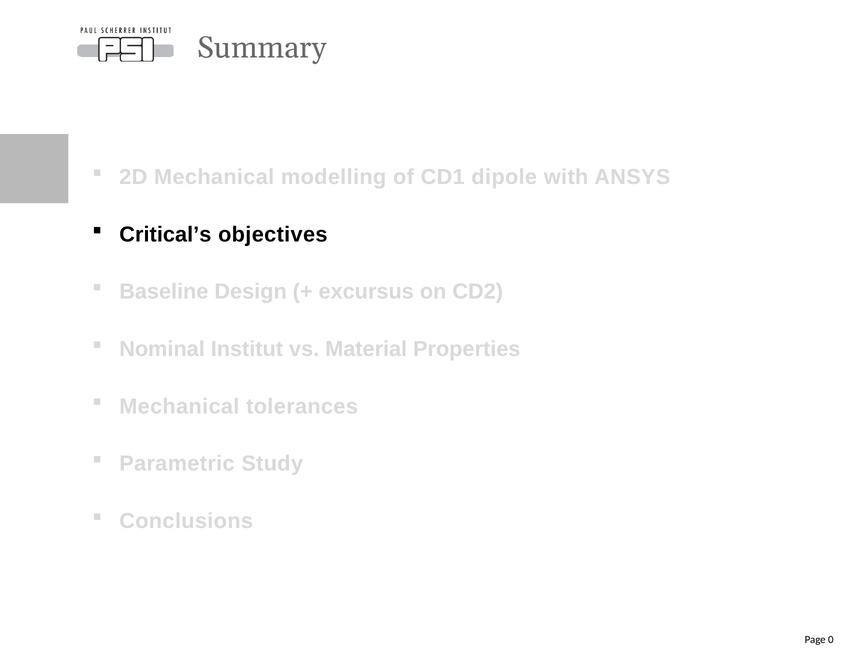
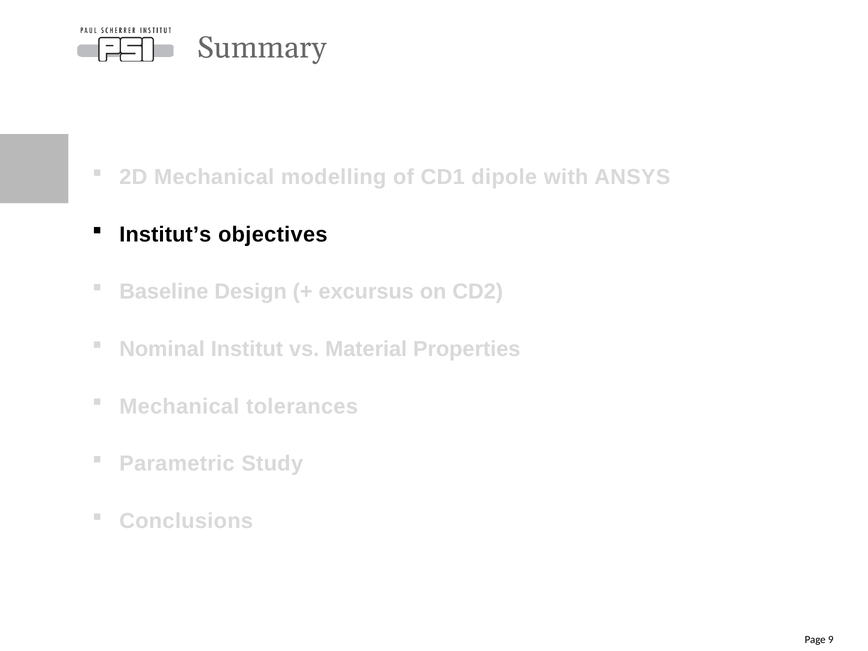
Critical’s: Critical’s -> Institut’s (165, 235)
0: 0 -> 9 (831, 640)
